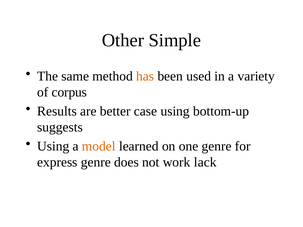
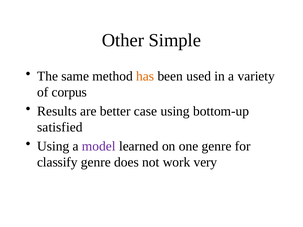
suggests: suggests -> satisfied (60, 127)
model colour: orange -> purple (99, 146)
express: express -> classify (57, 162)
lack: lack -> very (205, 162)
